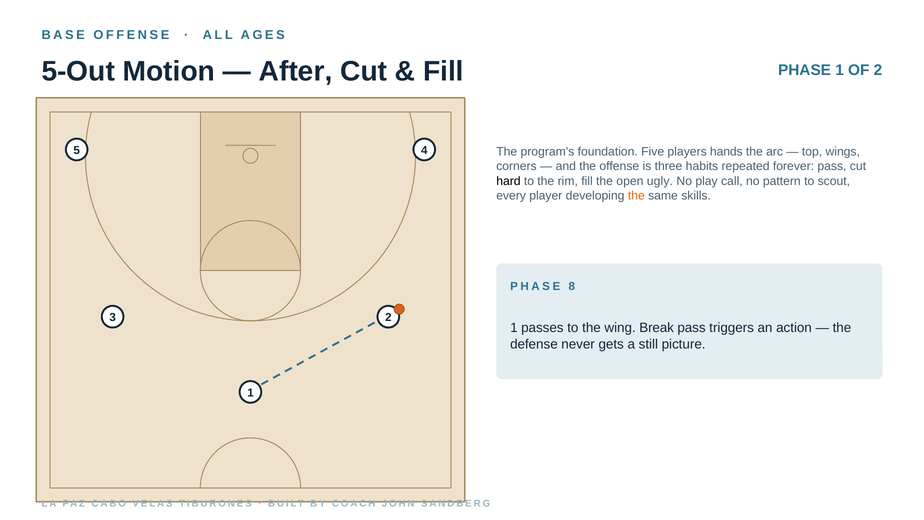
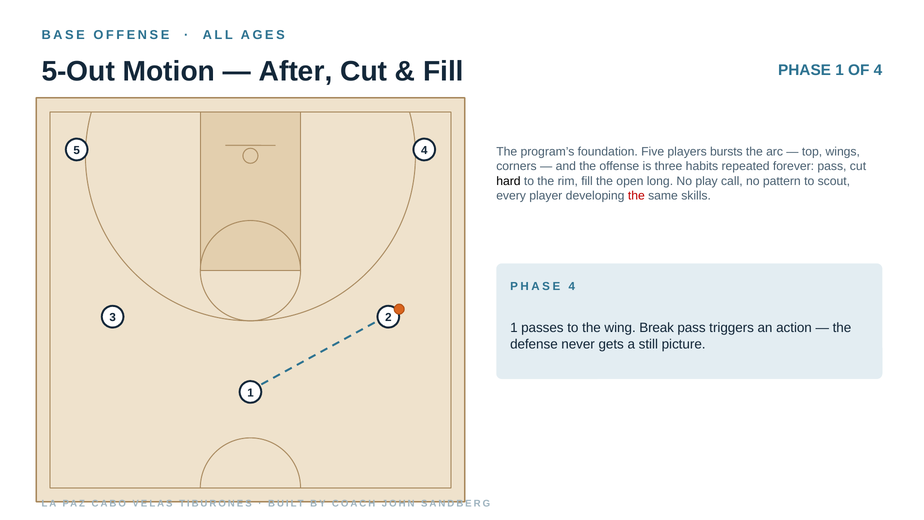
OF 2: 2 -> 4 (878, 70)
hands: hands -> bursts (726, 152)
ugly: ugly -> long (660, 181)
the colour: orange -> red (636, 196)
PHASE 8: 8 -> 4 (572, 286)
